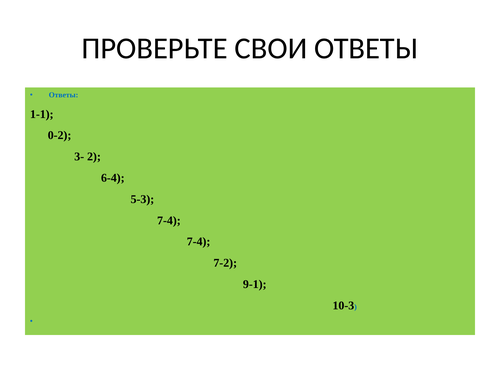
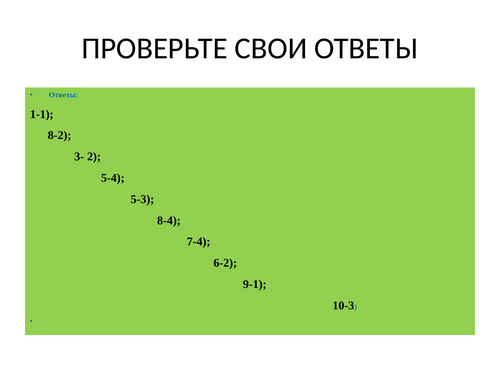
0-2: 0-2 -> 8-2 (60, 135)
6-4: 6-4 -> 5-4 (113, 178)
7-4: 7-4 -> 8-4 (169, 220)
7-2: 7-2 -> 6-2 (225, 263)
